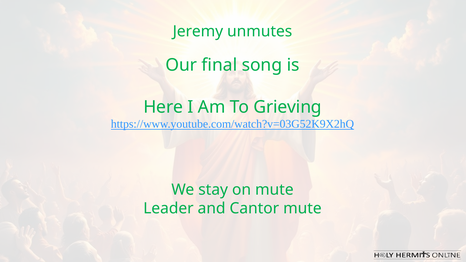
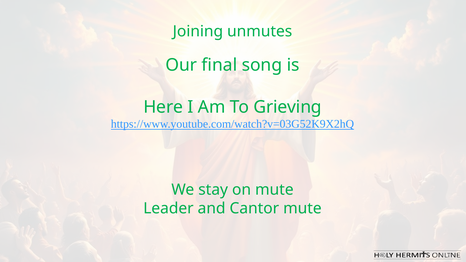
Jeremy: Jeremy -> Joining (198, 31)
